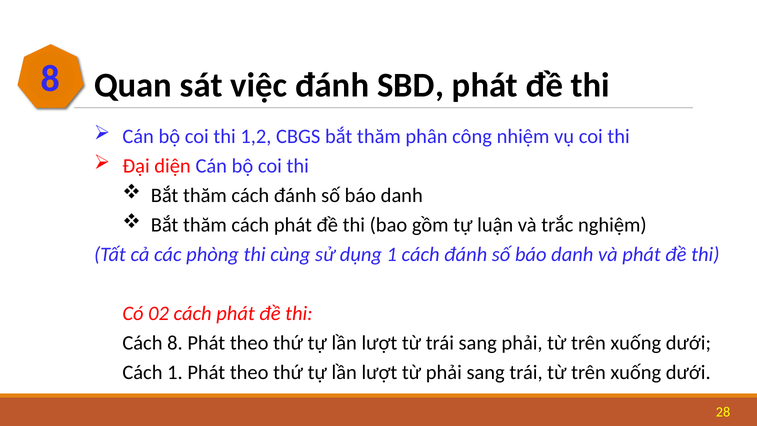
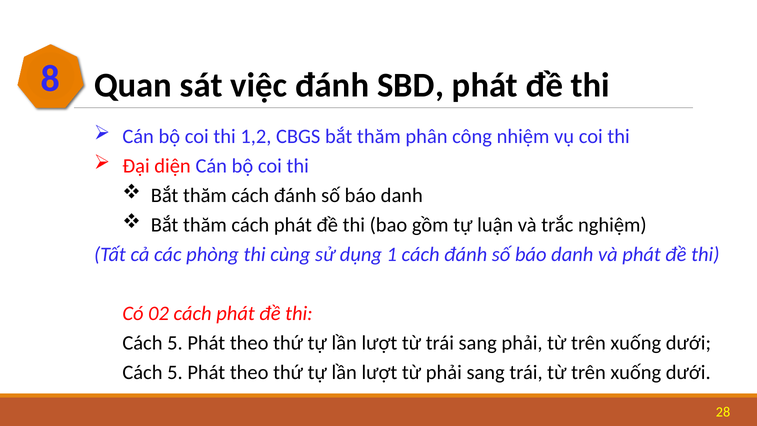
8: 8 -> 5 (175, 343)
1: 1 -> 5 (175, 372)
